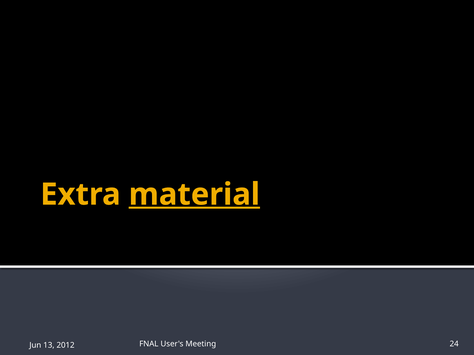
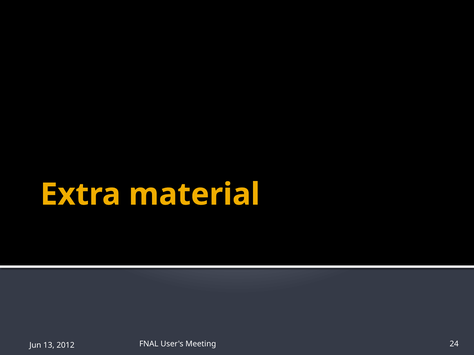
material underline: present -> none (194, 195)
